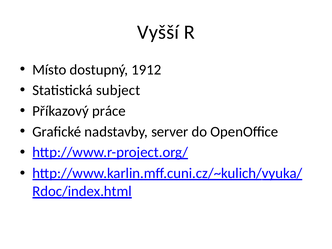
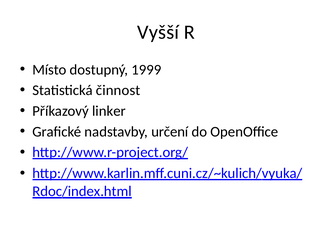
1912: 1912 -> 1999 (146, 70)
subject: subject -> činnost (118, 90)
práce: práce -> linker (109, 111)
server: server -> určení (170, 132)
